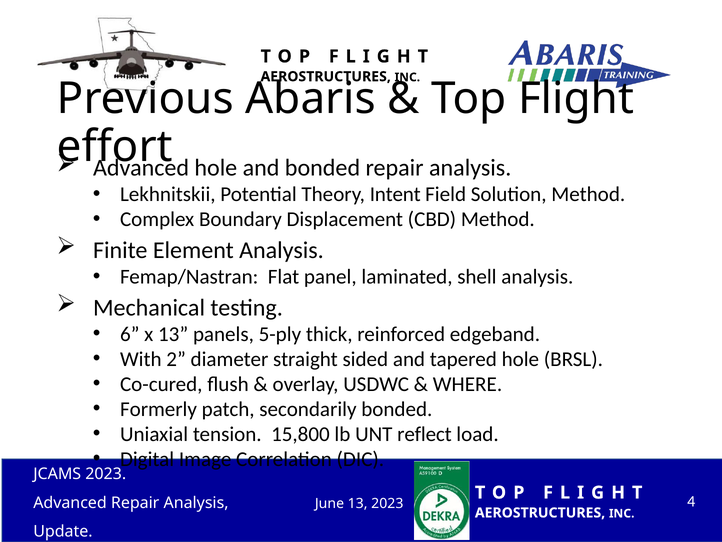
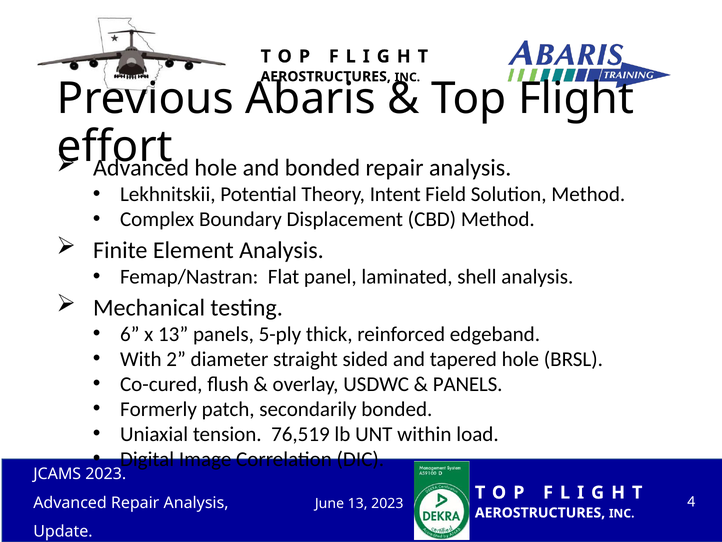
WHERE: WHERE -> PANELS (468, 384)
15,800: 15,800 -> 76,519 (300, 434)
reflect: reflect -> within (424, 434)
